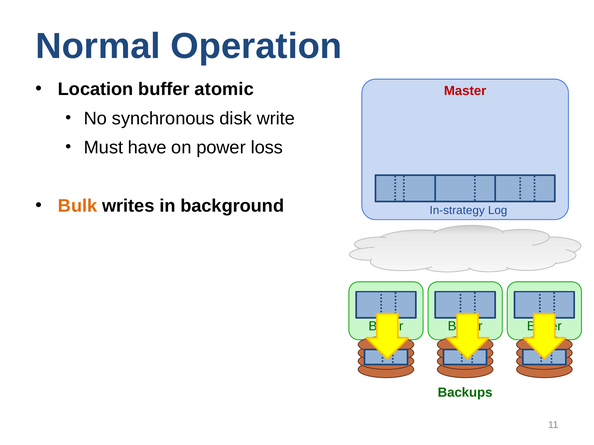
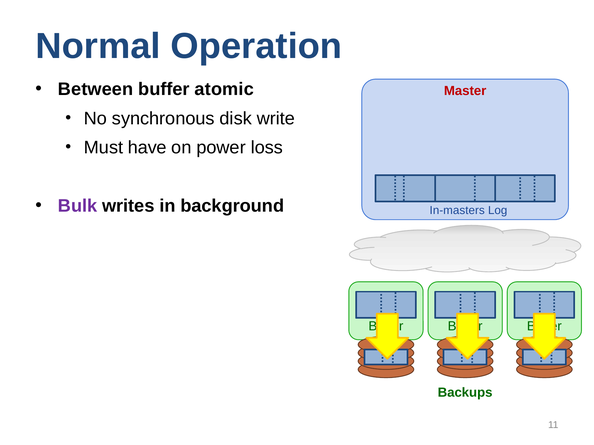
Location: Location -> Between (96, 89)
Bulk colour: orange -> purple (78, 206)
In-strategy: In-strategy -> In-masters (457, 211)
